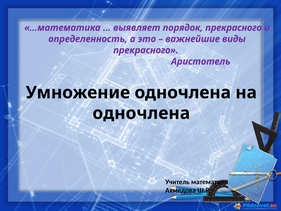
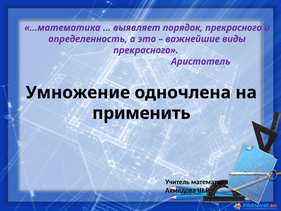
одночлена: одночлена -> применить (141, 113)
